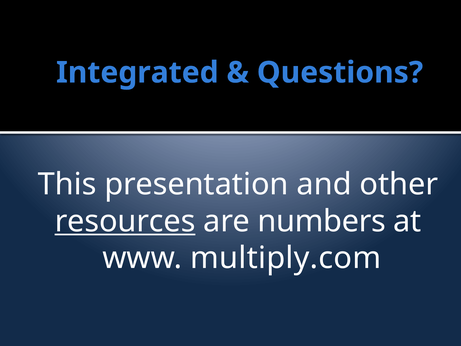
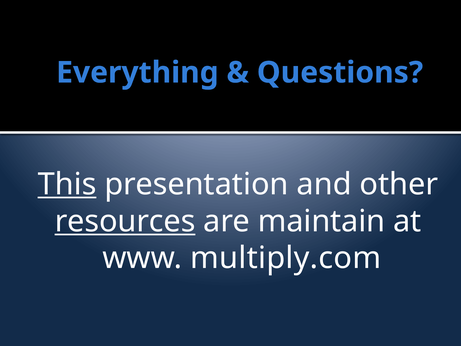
Integrated: Integrated -> Everything (137, 73)
This underline: none -> present (67, 184)
numbers: numbers -> maintain (321, 221)
